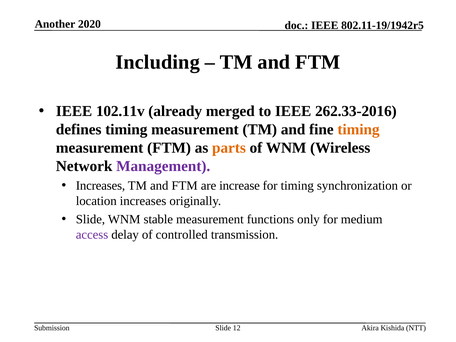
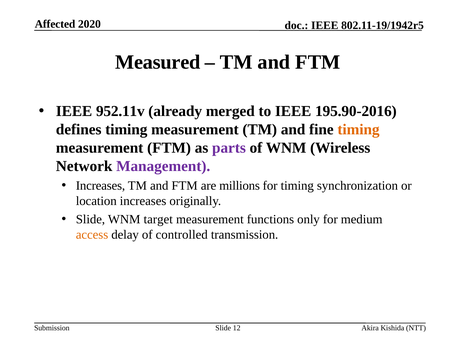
Another: Another -> Affected (55, 24)
Including: Including -> Measured (158, 62)
102.11v: 102.11v -> 952.11v (120, 111)
262.33-2016: 262.33-2016 -> 195.90-2016 (356, 111)
parts colour: orange -> purple (229, 148)
increase: increase -> millions (240, 186)
stable: stable -> target (158, 219)
access colour: purple -> orange (92, 235)
